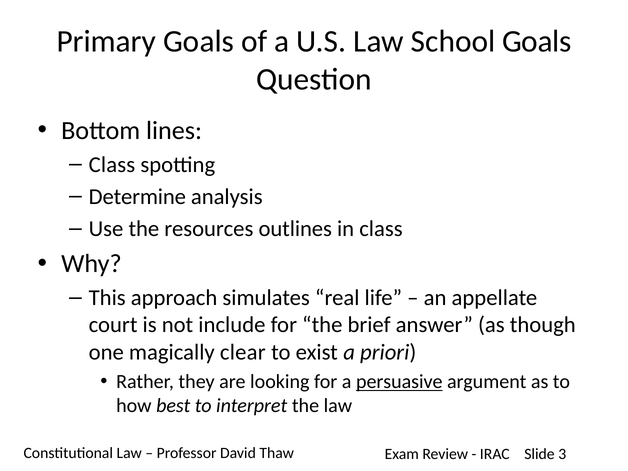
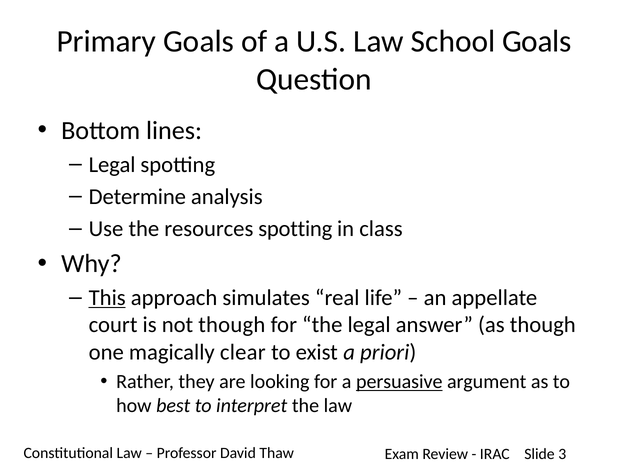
Class: Class -> Legal (112, 165)
resources outlines: outlines -> spotting (295, 229)
This underline: none -> present (107, 298)
not include: include -> though (232, 325)
the brief: brief -> legal (369, 325)
